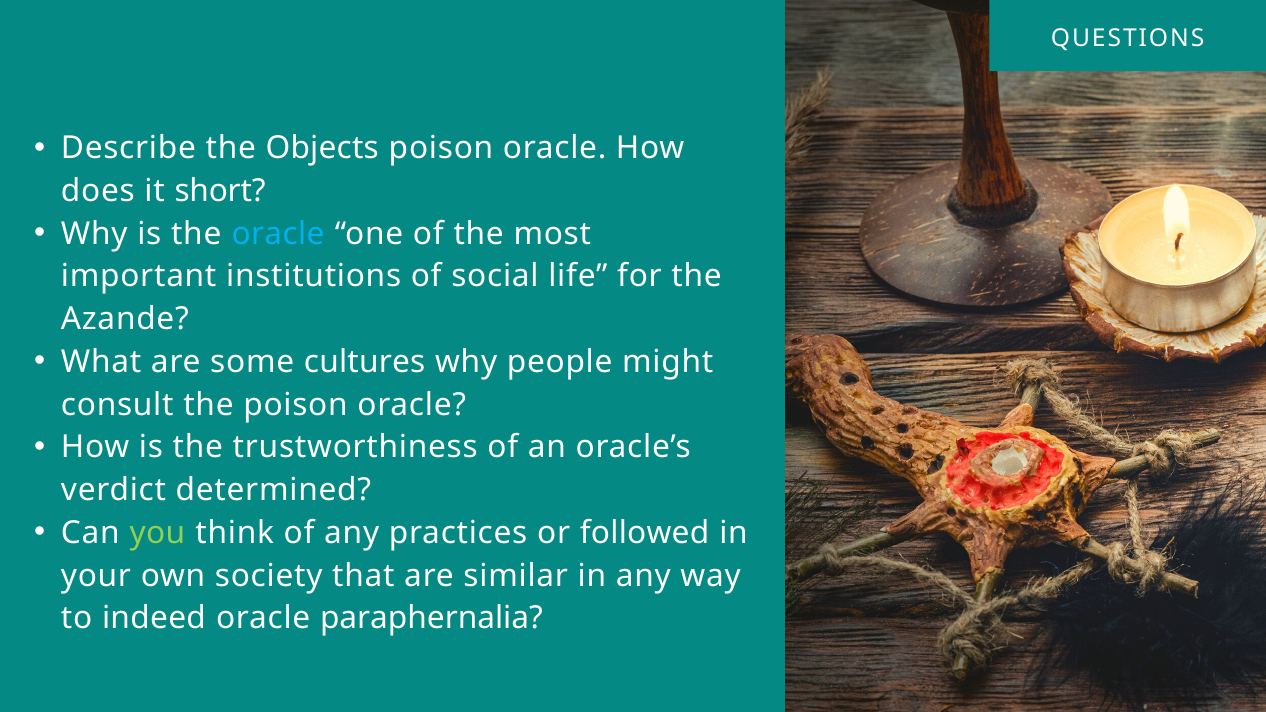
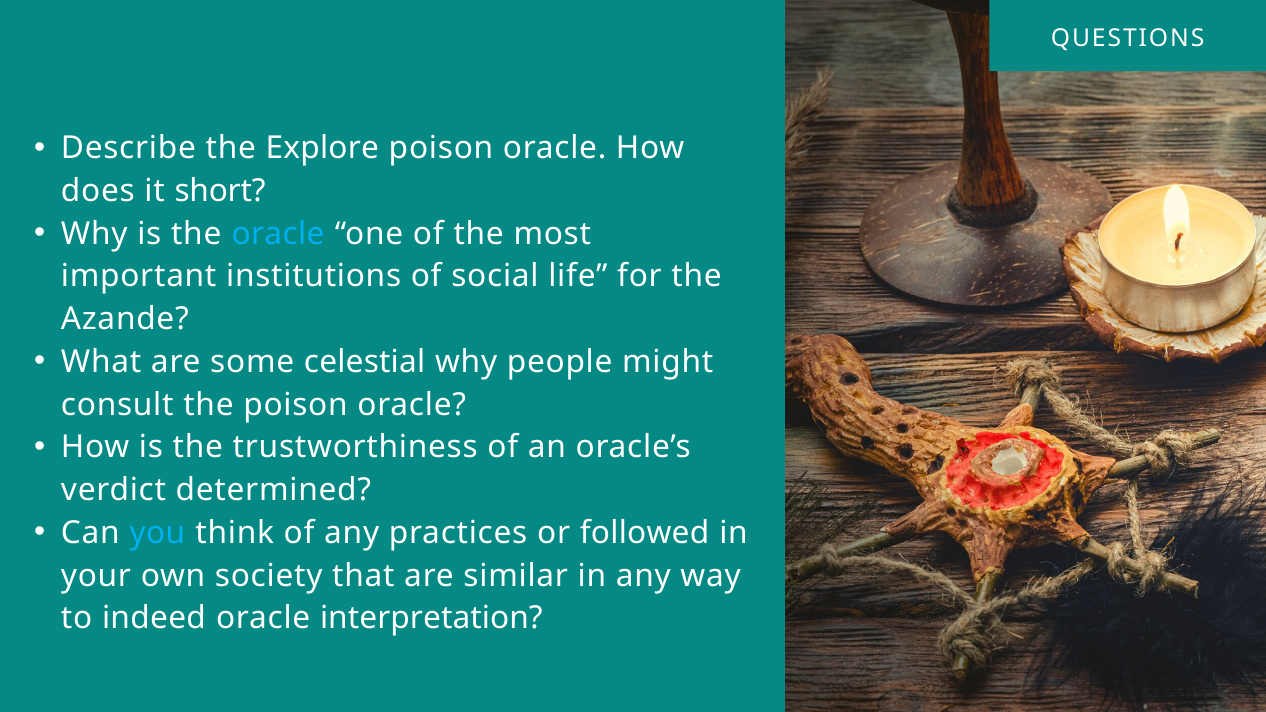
Objects: Objects -> Explore (322, 148)
cultures: cultures -> celestial (365, 362)
you colour: light green -> light blue (157, 533)
paraphernalia: paraphernalia -> interpretation (431, 618)
